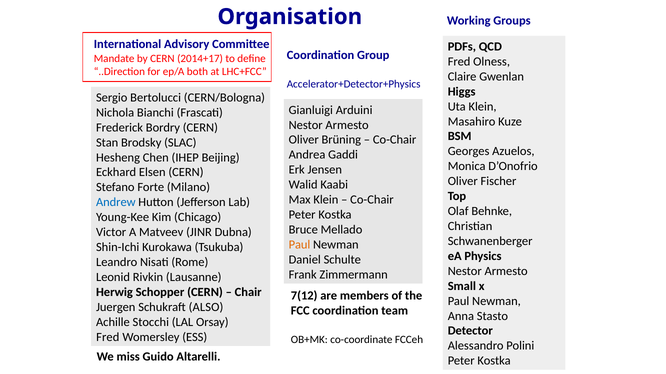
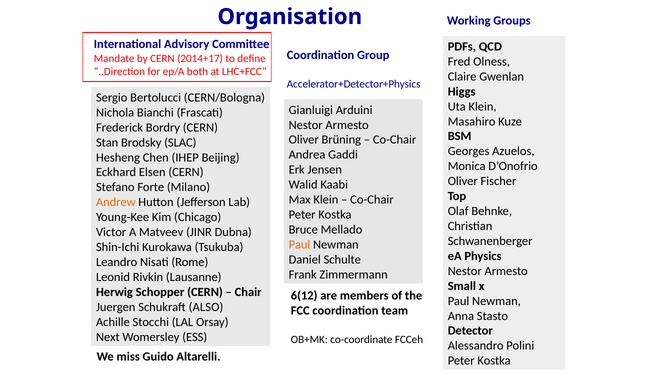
Andrew colour: blue -> orange (116, 203)
7(12: 7(12 -> 6(12 (304, 296)
Fred: Fred -> Next (108, 338)
